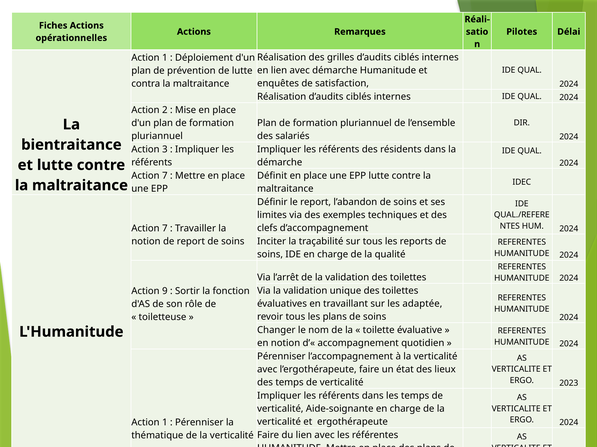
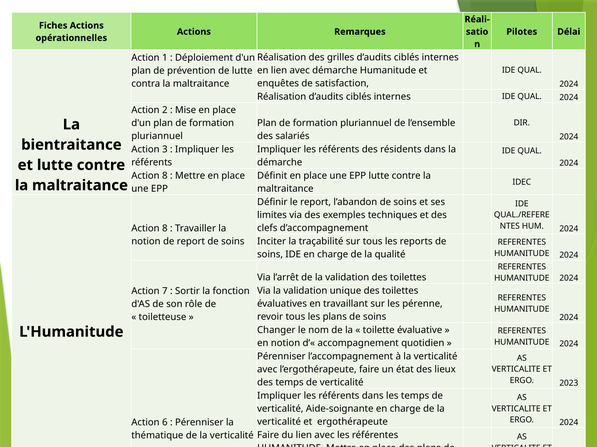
7: 7 -> 8 (165, 176)
7: 7 -> 8 (165, 229)
9: 9 -> 7 (165, 291)
adaptée: adaptée -> pérenne (422, 304)
1: 1 -> 6 (165, 423)
